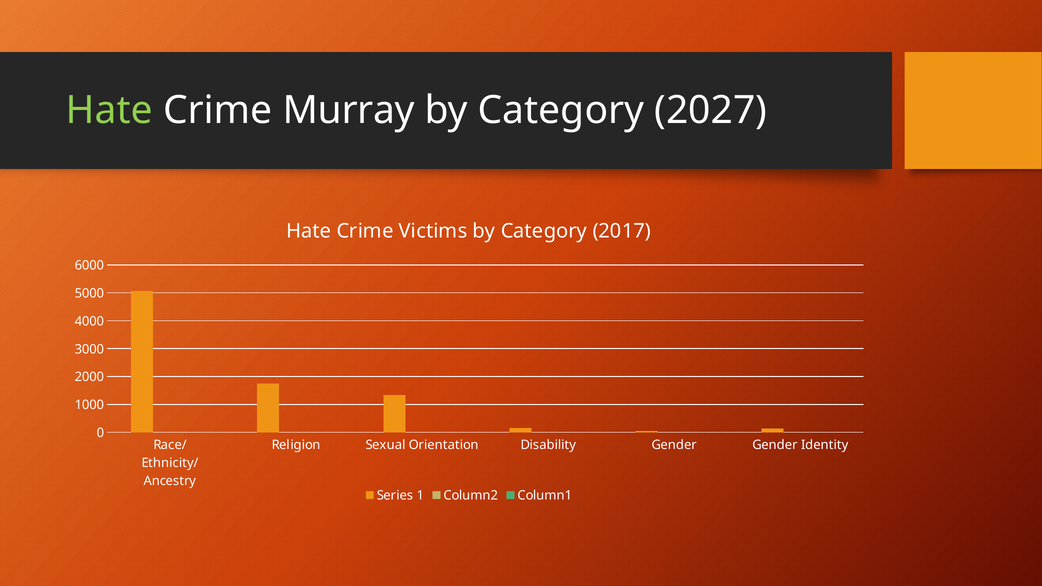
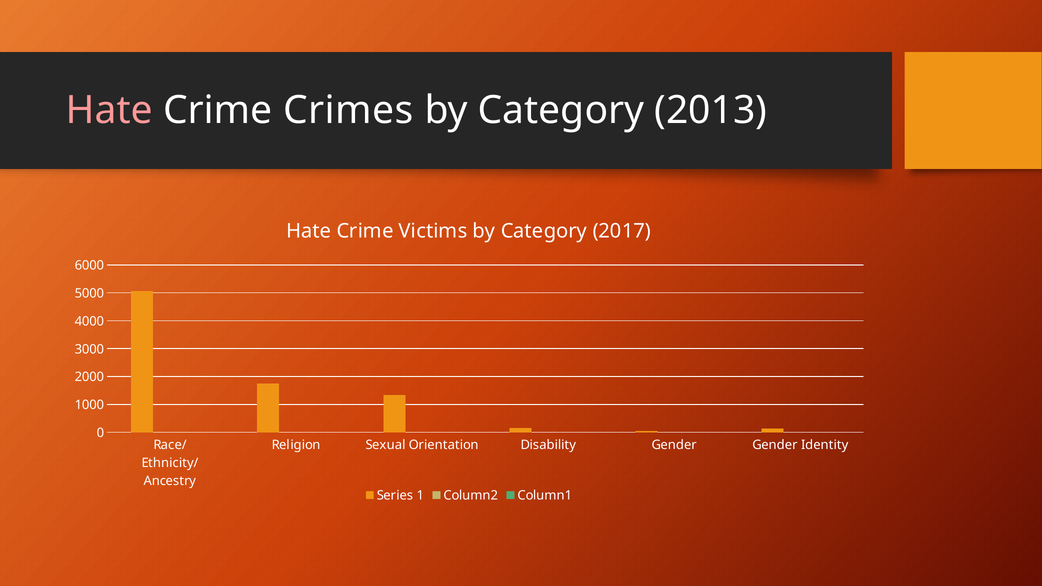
Hate colour: light green -> pink (109, 110)
Murray: Murray -> Crimes (348, 110)
2027: 2027 -> 2013 (711, 110)
